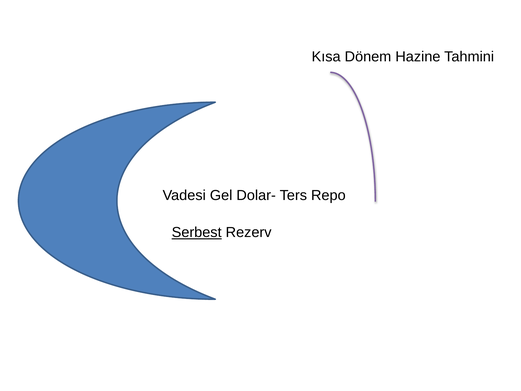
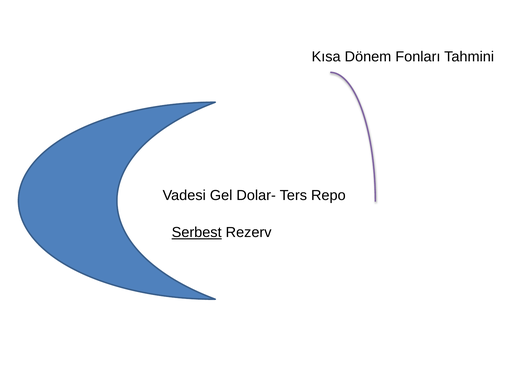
Hazine: Hazine -> Fonları (418, 57)
